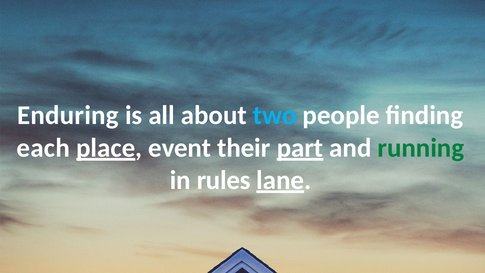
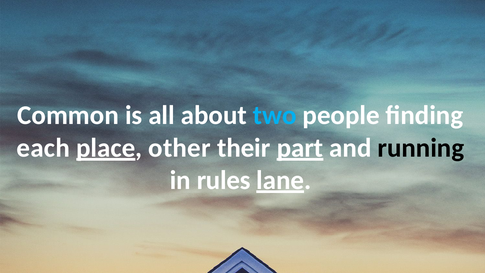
Enduring: Enduring -> Common (68, 115)
event: event -> other (180, 148)
running colour: green -> black (421, 148)
